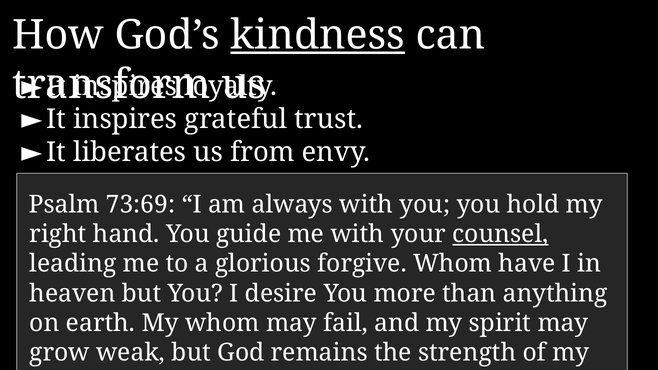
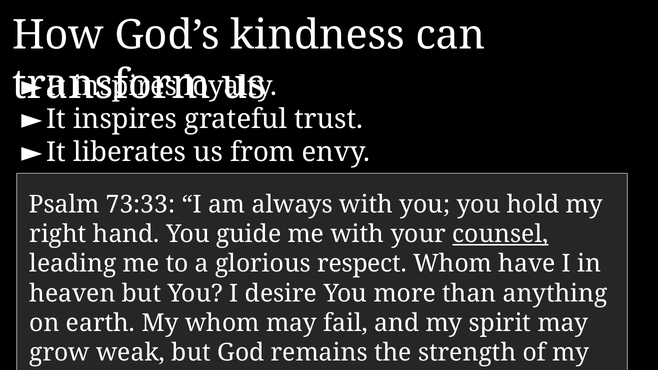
kindness underline: present -> none (318, 35)
73:69: 73:69 -> 73:33 (140, 205)
forgive: forgive -> respect (362, 264)
